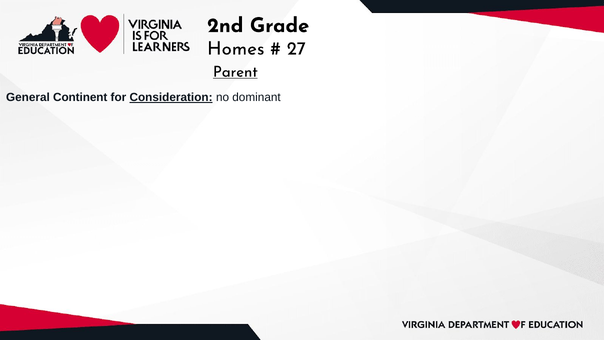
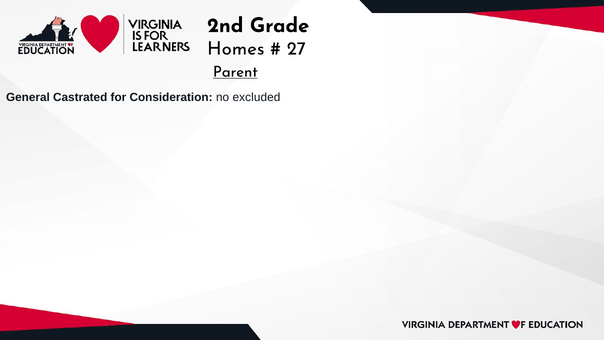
Continent: Continent -> Castrated (80, 97)
Consideration underline: present -> none (171, 97)
dominant: dominant -> excluded (256, 97)
